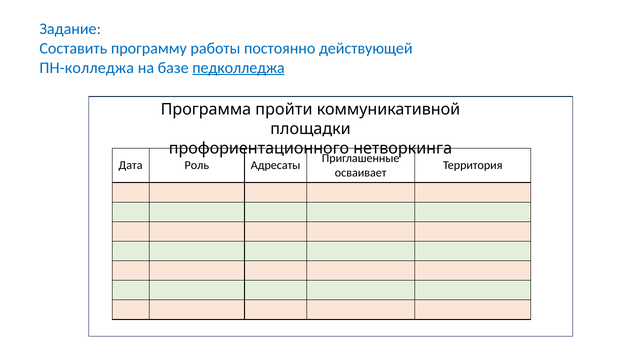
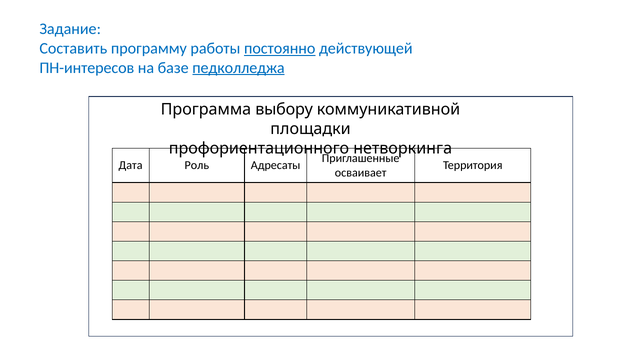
постоянно underline: none -> present (280, 48)
ПН-колледжа: ПН-колледжа -> ПН-интересов (87, 68)
пройти: пройти -> выбору (284, 110)
